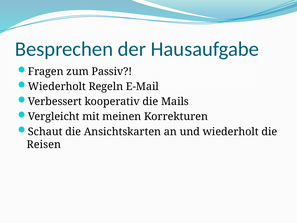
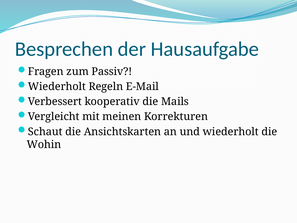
Reisen: Reisen -> Wohin (44, 144)
